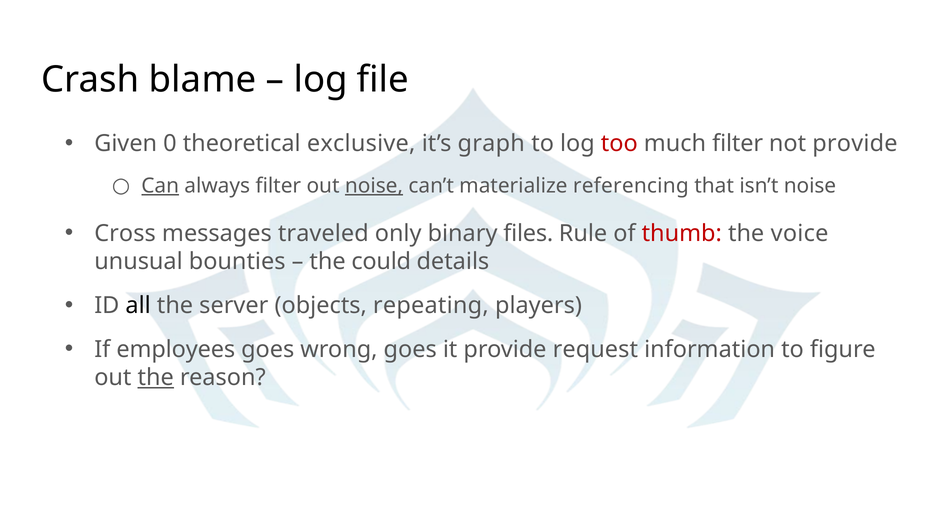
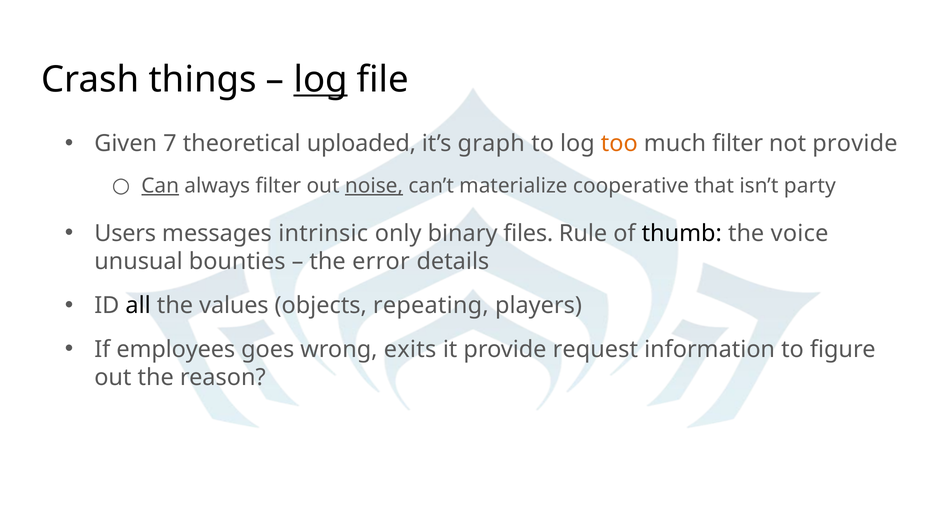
blame: blame -> things (203, 80)
log underline: none -> present (321, 80)
0: 0 -> 7 (170, 144)
exclusive: exclusive -> uploaded (361, 144)
too colour: red -> orange (619, 144)
referencing: referencing -> cooperative (631, 186)
isn’t noise: noise -> party (810, 186)
Cross: Cross -> Users (125, 233)
traveled: traveled -> intrinsic (323, 233)
thumb colour: red -> black (682, 233)
could: could -> error (381, 262)
server: server -> values (234, 305)
wrong goes: goes -> exits (410, 349)
the underline: present -> none (156, 377)
